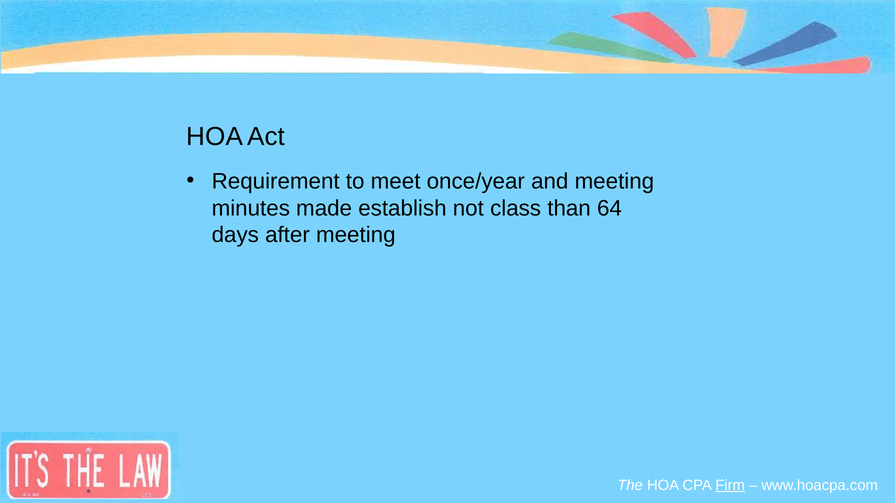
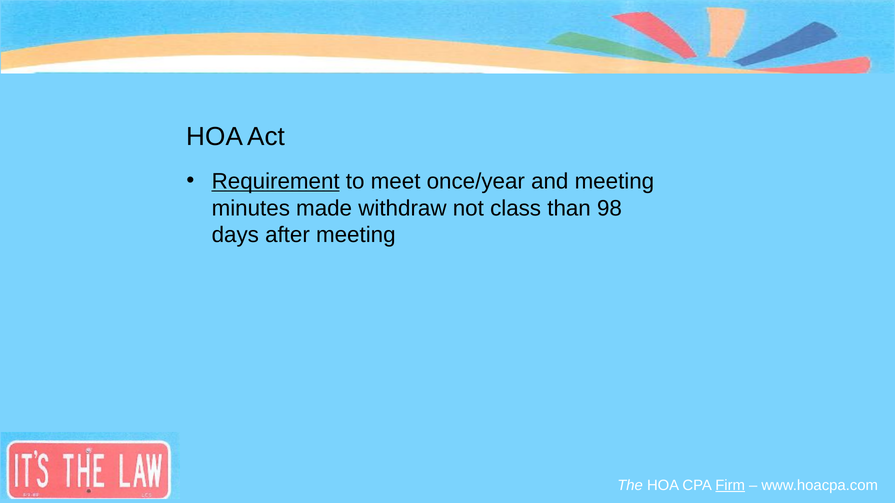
Requirement underline: none -> present (276, 181)
establish: establish -> withdraw (402, 208)
64: 64 -> 98 (609, 208)
